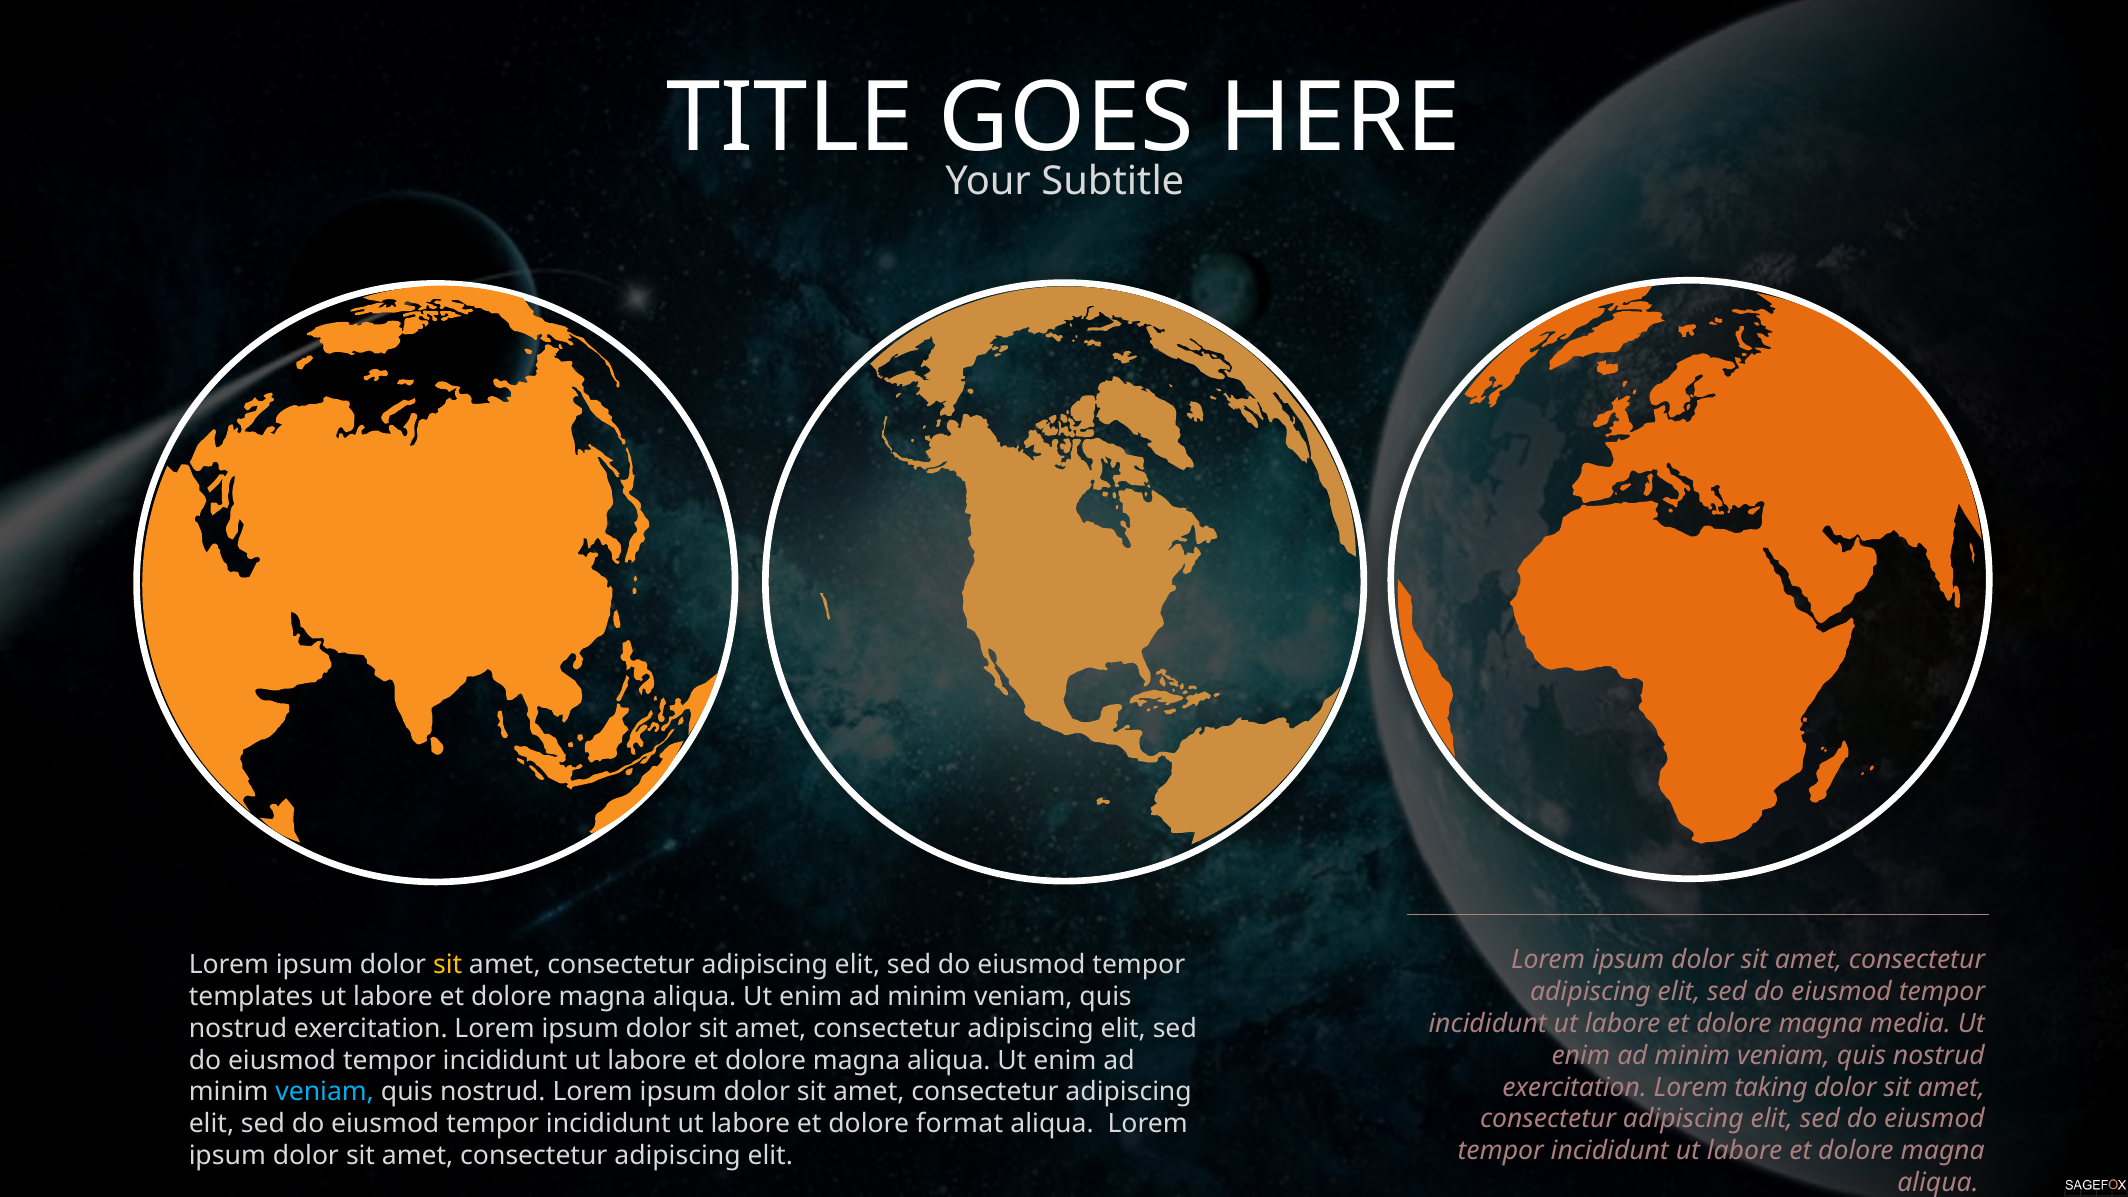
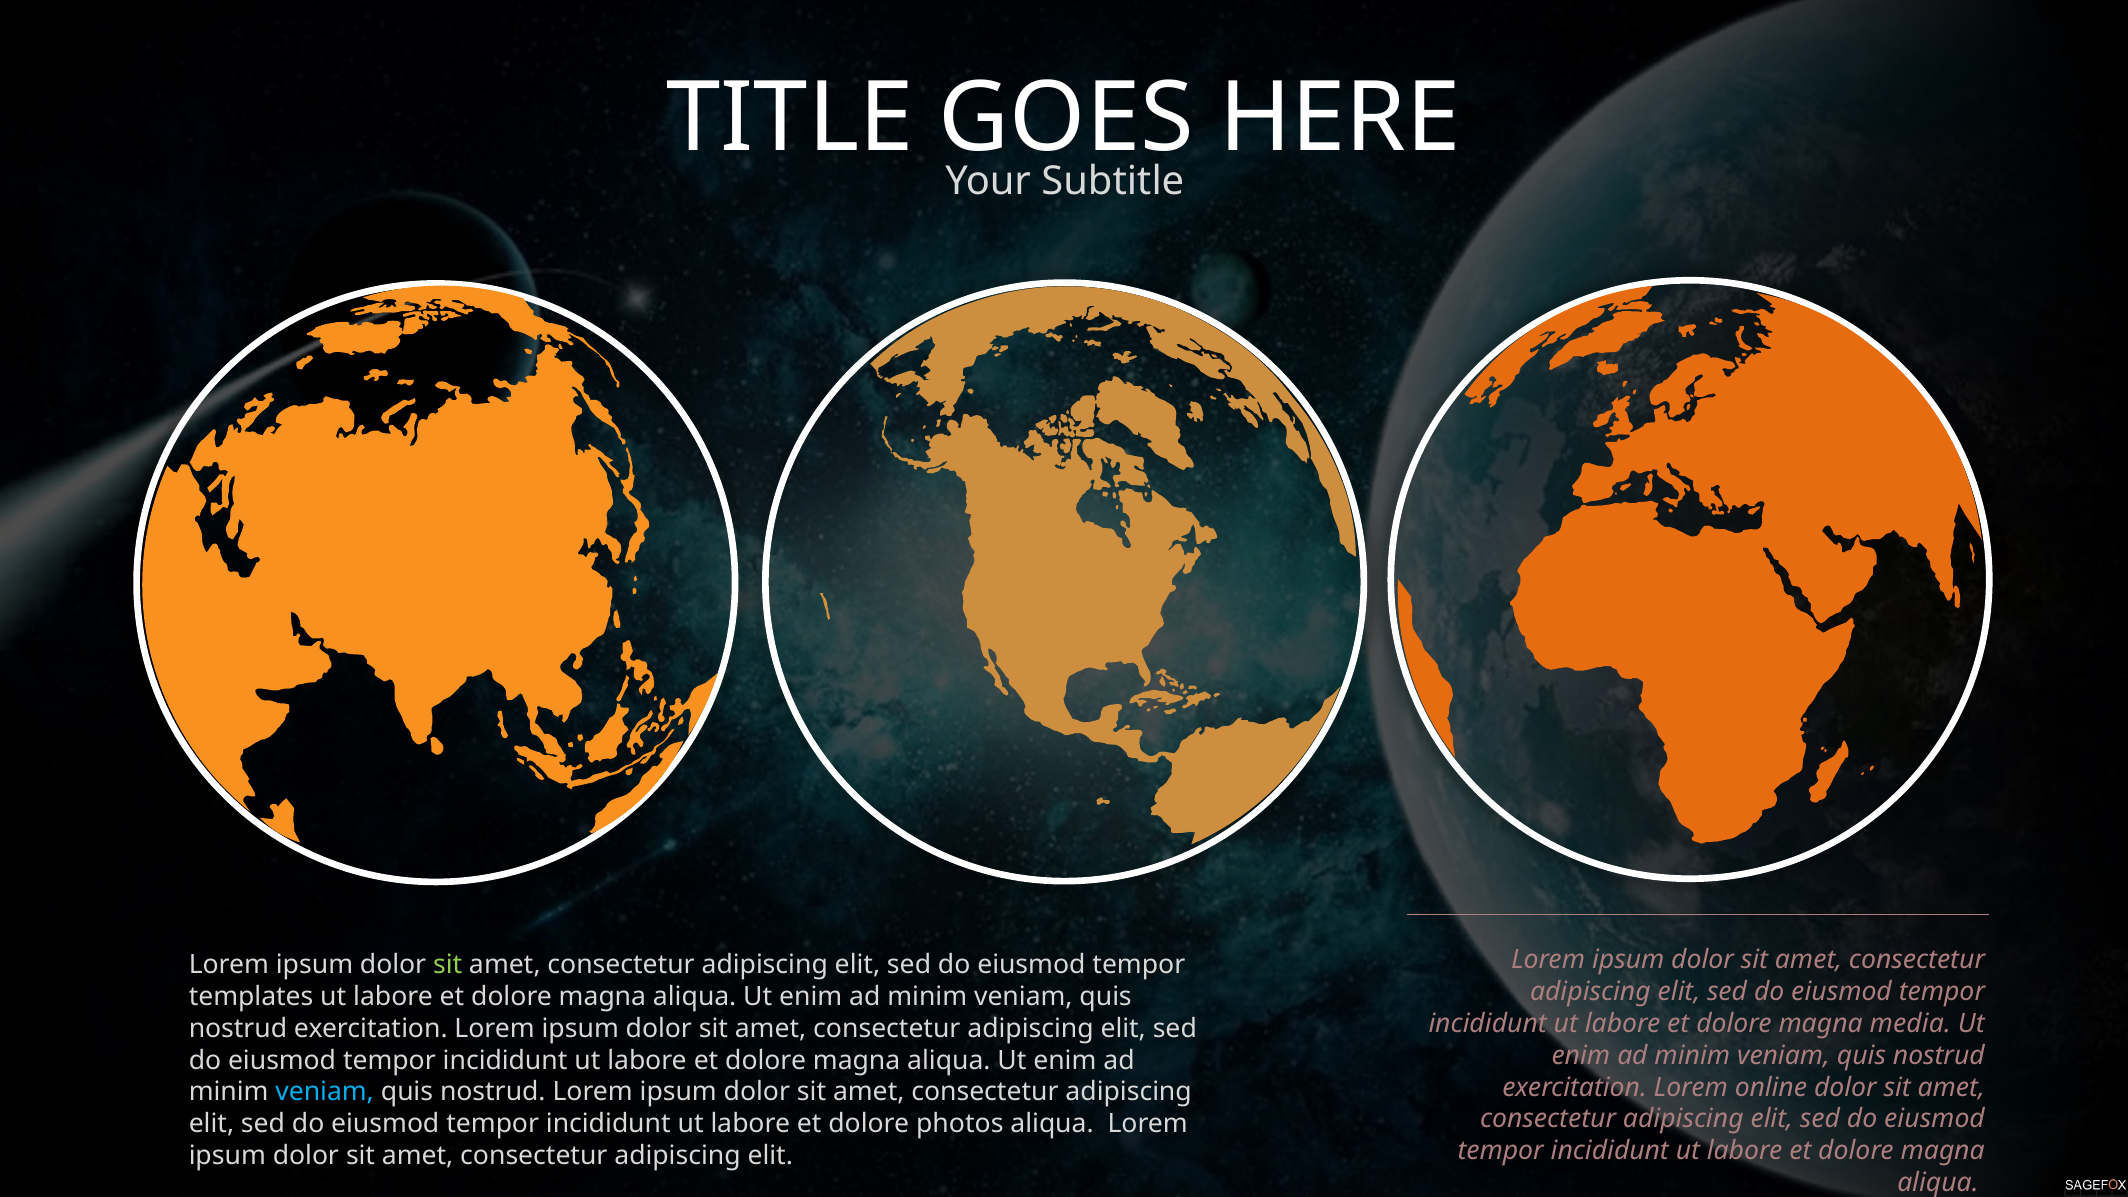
sit colour: yellow -> light green (448, 965)
taking: taking -> online (1771, 1087)
format: format -> photos (960, 1124)
